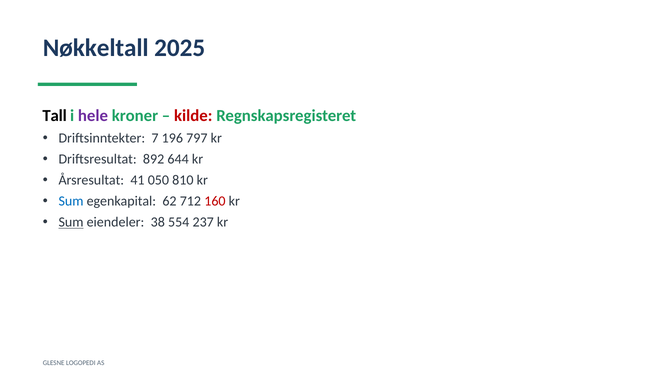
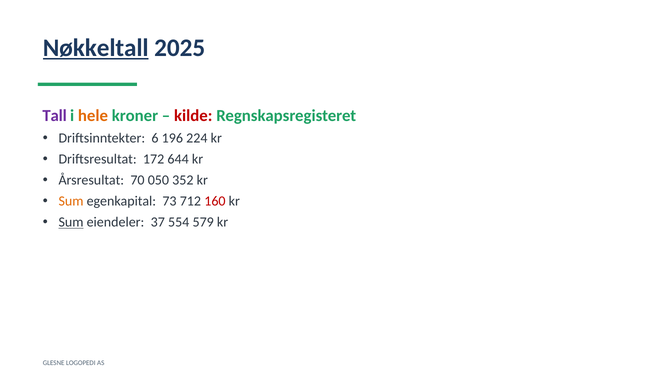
Nøkkeltall underline: none -> present (96, 48)
Tall colour: black -> purple (55, 116)
hele colour: purple -> orange (93, 116)
7: 7 -> 6 (155, 138)
797: 797 -> 224 (197, 138)
892: 892 -> 172 (154, 159)
41: 41 -> 70 (137, 180)
810: 810 -> 352 (183, 180)
Sum colour: blue -> orange (71, 201)
62: 62 -> 73 (169, 201)
38: 38 -> 37 (158, 222)
237: 237 -> 579 (203, 222)
